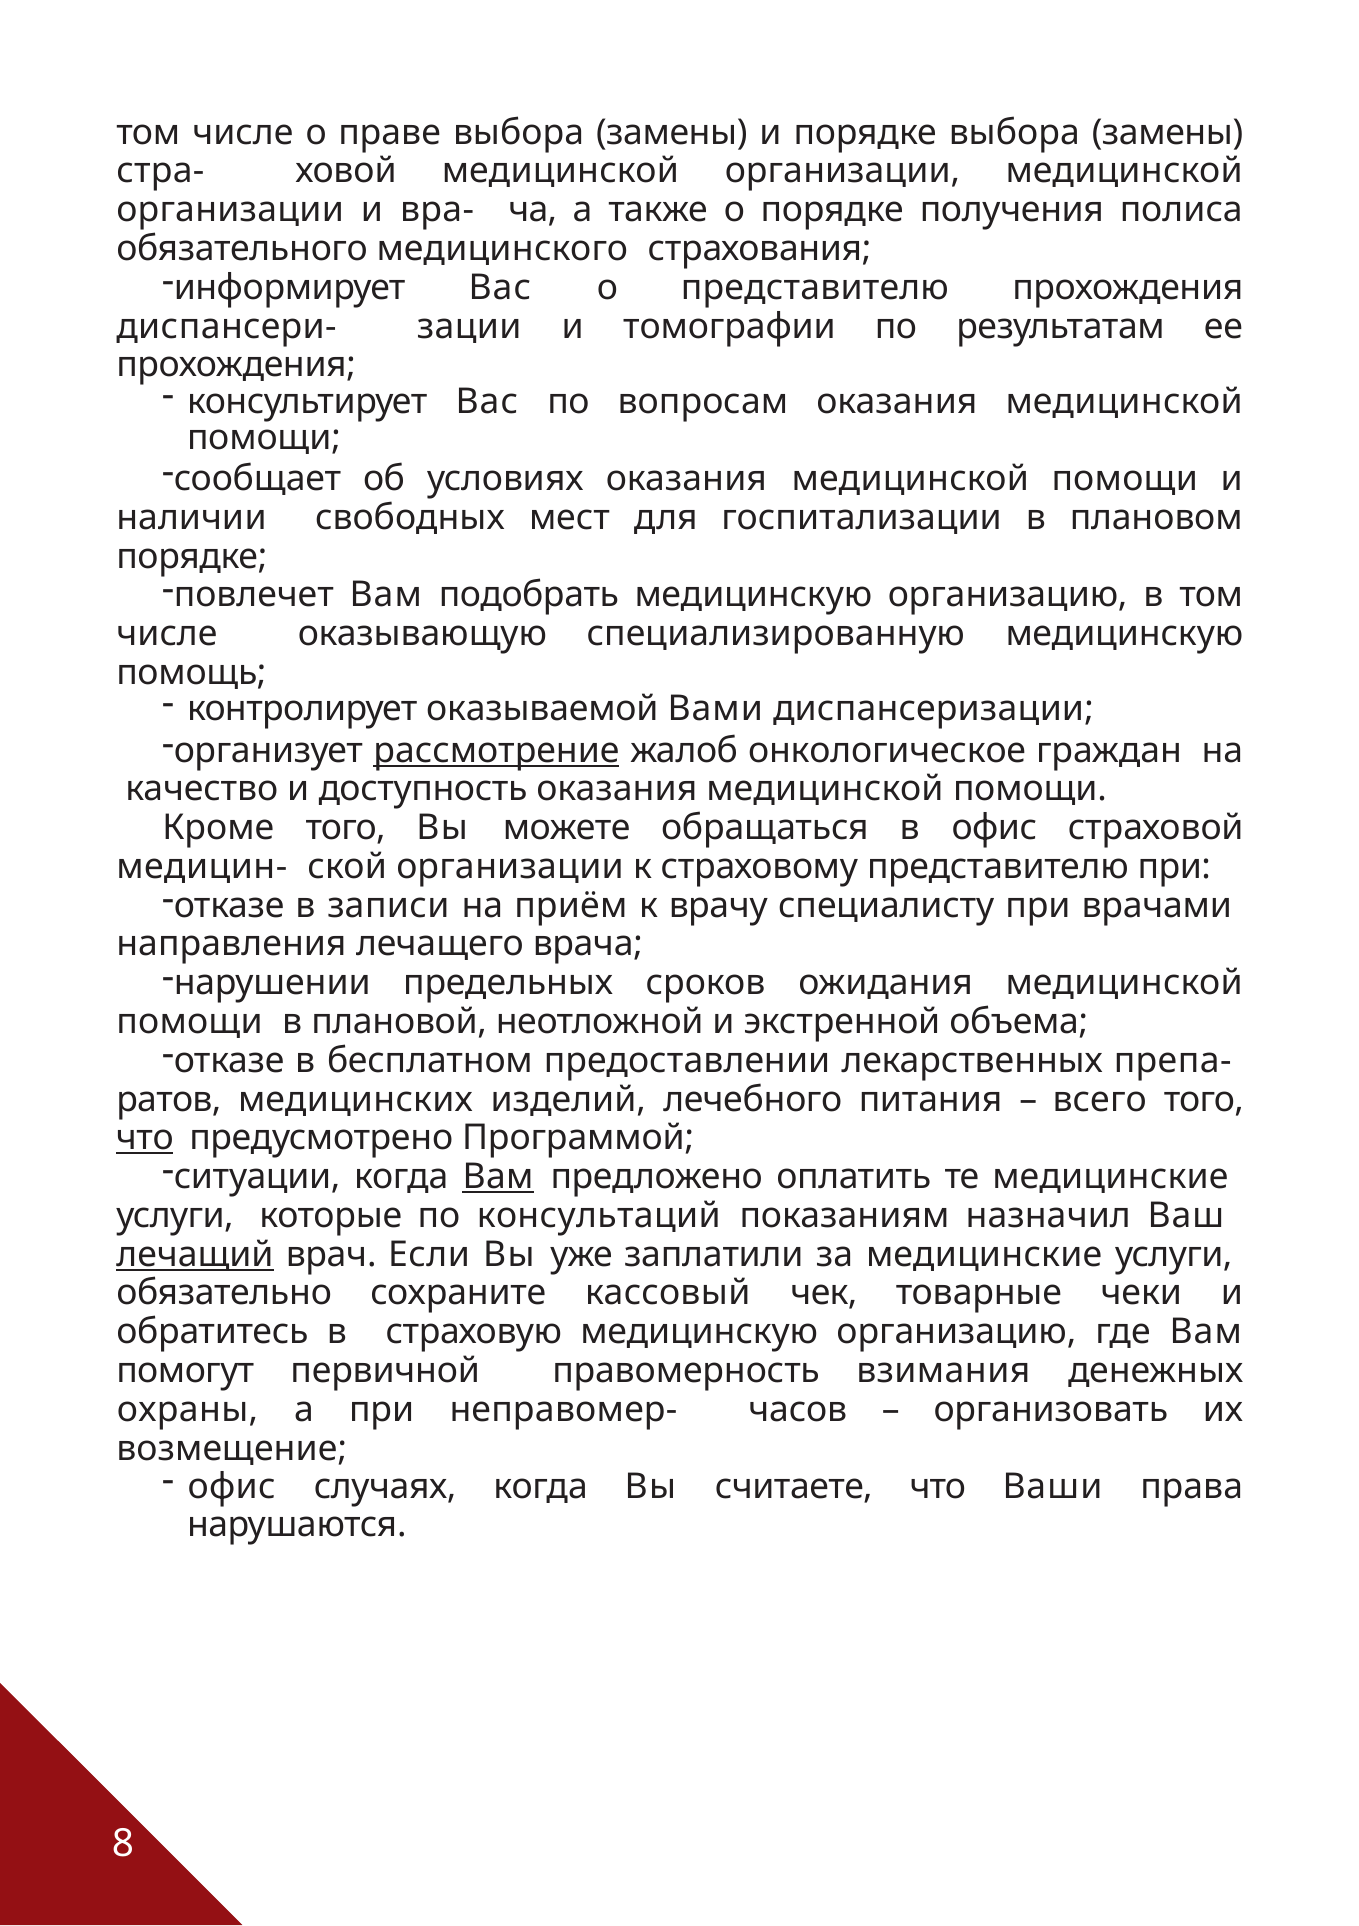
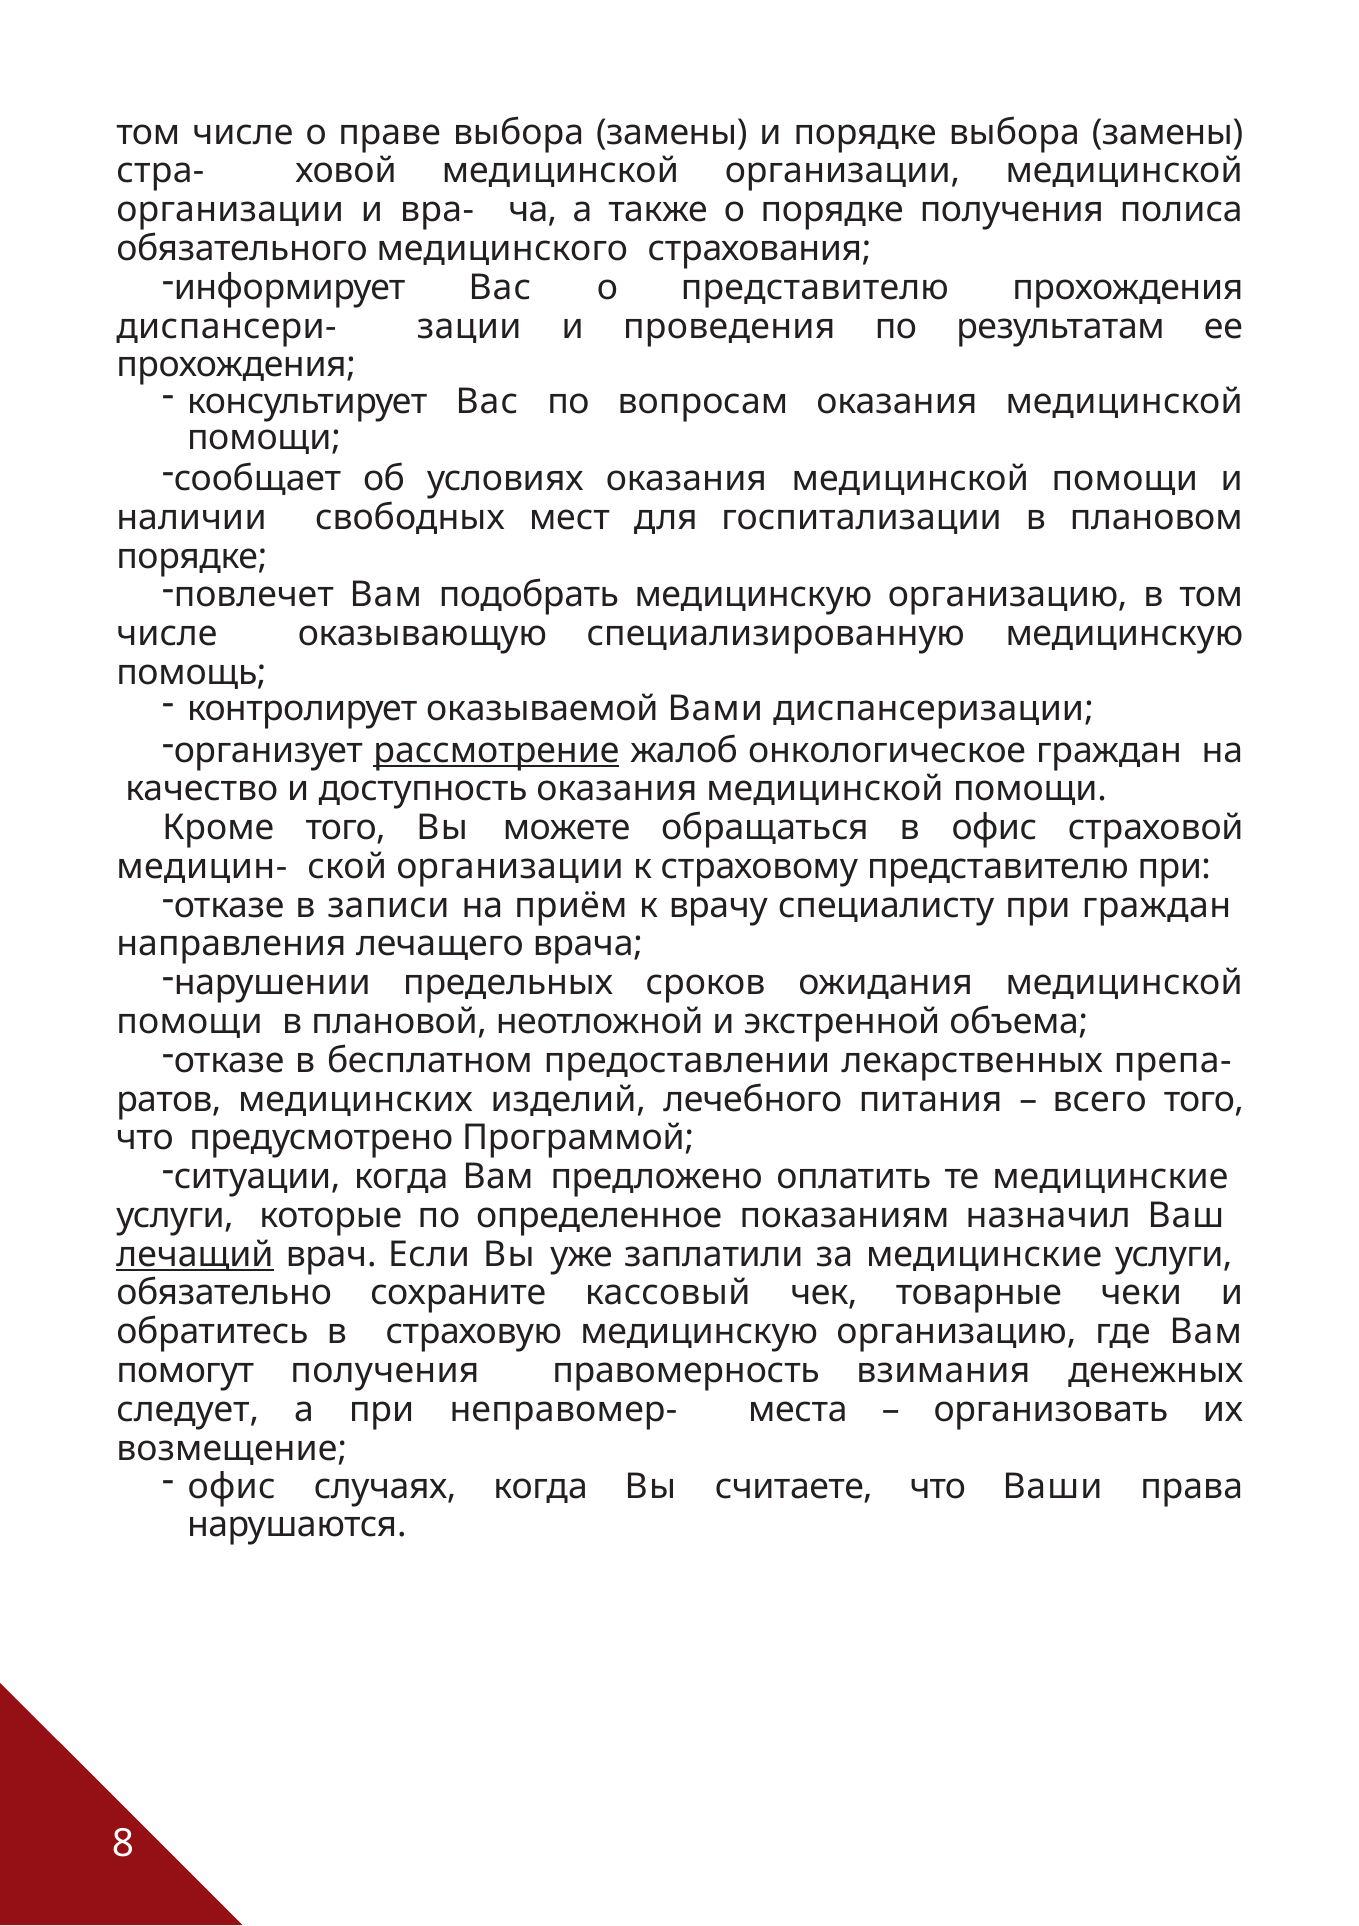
томографии: томографии -> проведения (729, 326)
при врачами: врачами -> граждан (1157, 906)
что underline: present -> none (145, 1139)
Вам underline: present -> none (498, 1177)
консультаций: консультаций -> определенное (599, 1216)
помогут первичной: первичной -> получения (385, 1371)
охраны: охраны -> следует (188, 1410)
часов: часов -> места (798, 1410)
